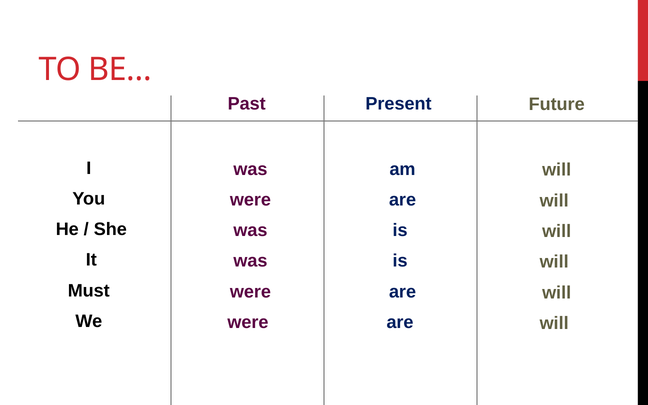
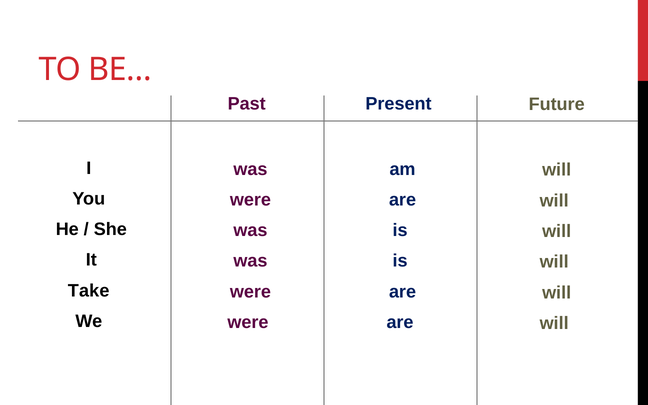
Must: Must -> Take (89, 291)
